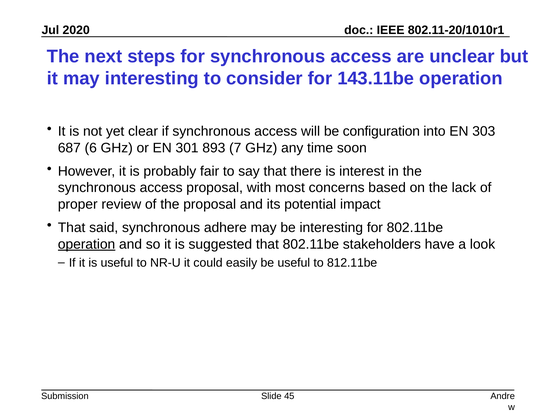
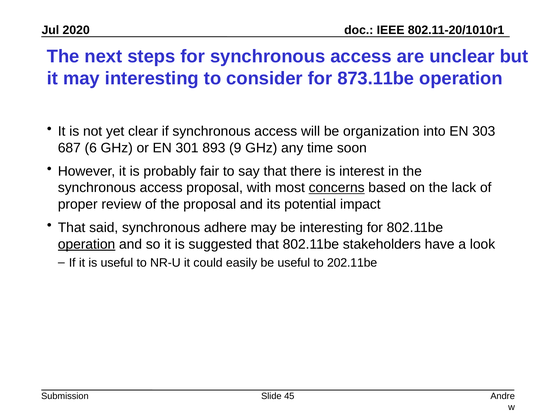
143.11be: 143.11be -> 873.11be (376, 78)
configuration: configuration -> organization (381, 131)
7: 7 -> 9 (235, 148)
concerns underline: none -> present (337, 188)
812.11be: 812.11be -> 202.11be (352, 263)
